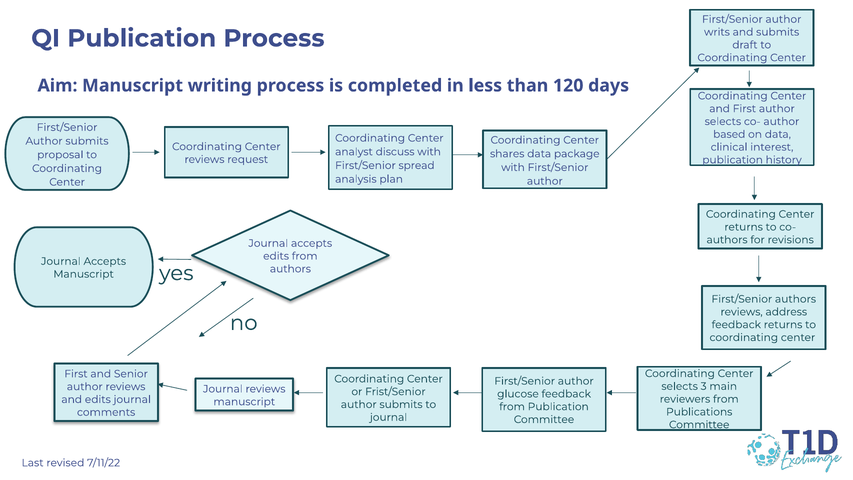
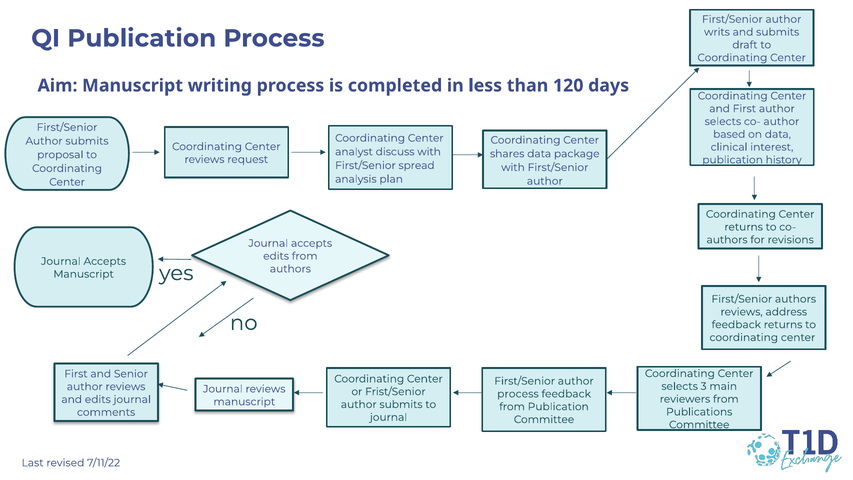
glucose: glucose -> process (518, 394)
